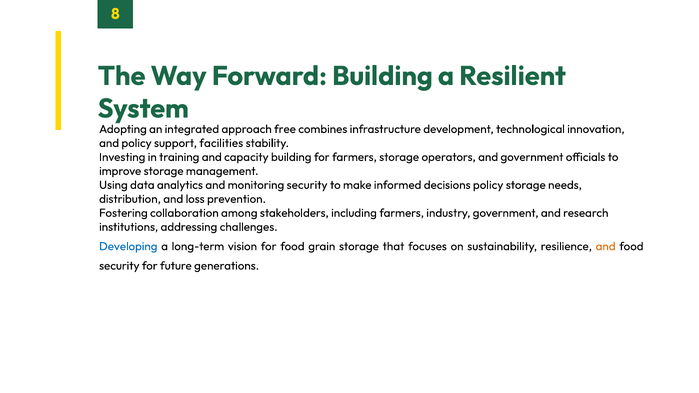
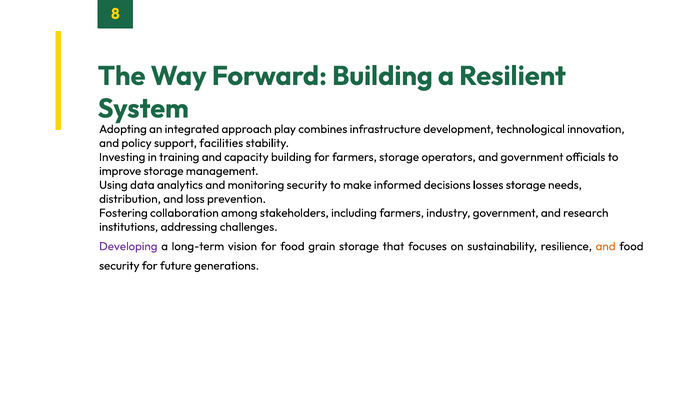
free: free -> play (285, 129)
decisions policy: policy -> losses (488, 185)
Developing colour: blue -> purple (128, 246)
